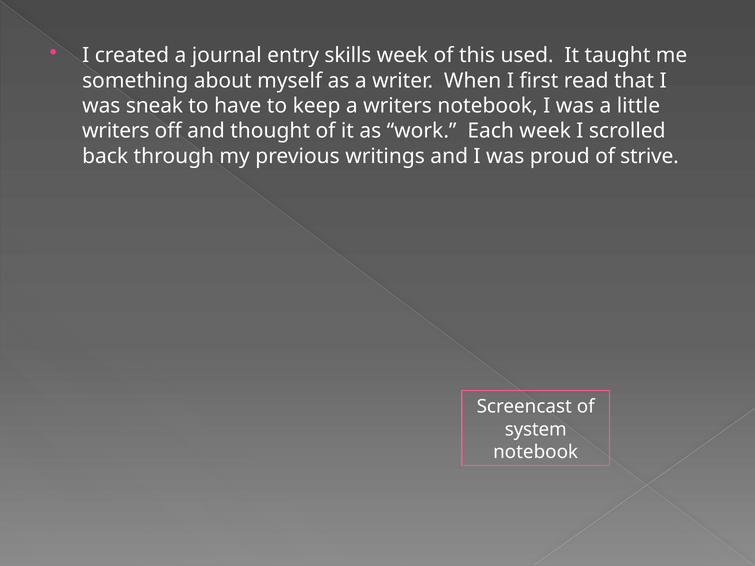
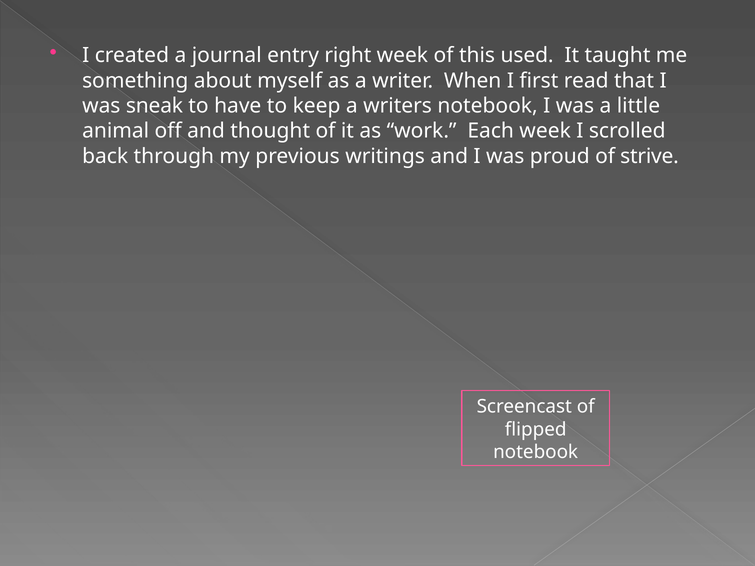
skills: skills -> right (348, 56)
writers: writers -> animal (116, 131)
system: system -> flipped (536, 430)
